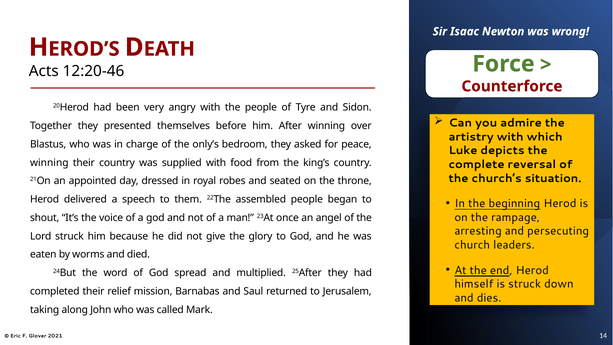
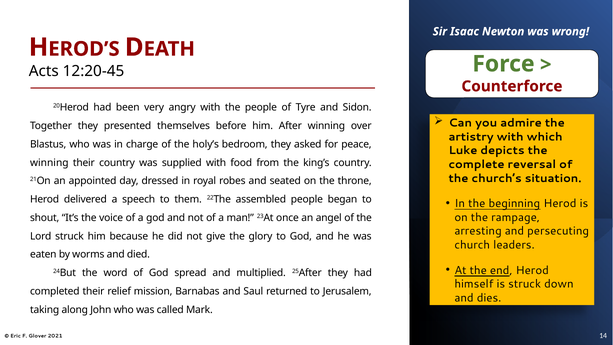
12:20-46: 12:20-46 -> 12:20-45 (94, 71)
only’s: only’s -> holy’s (206, 144)
